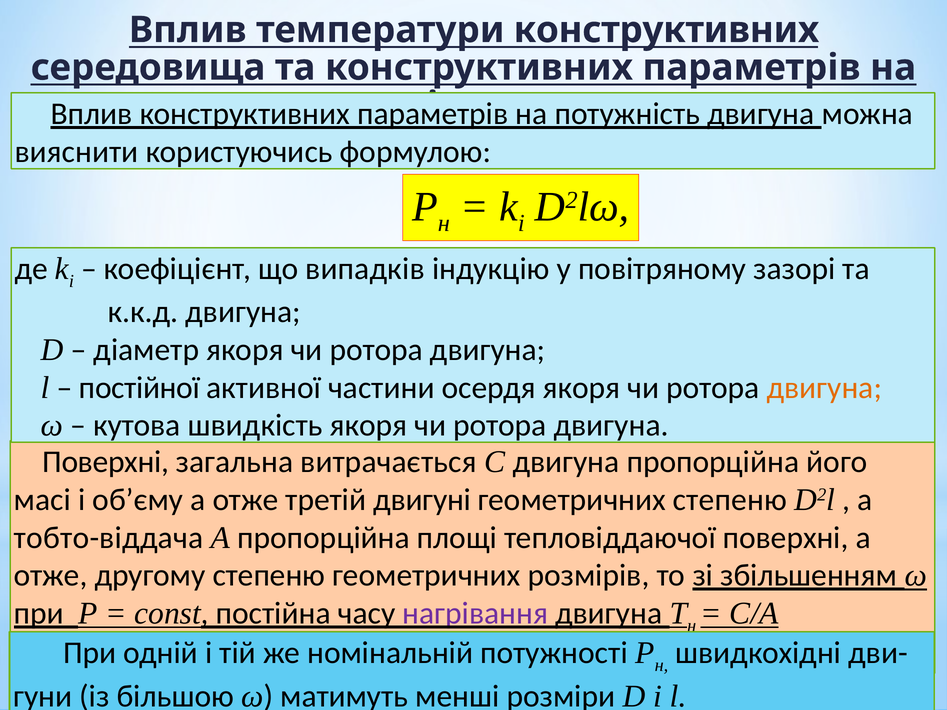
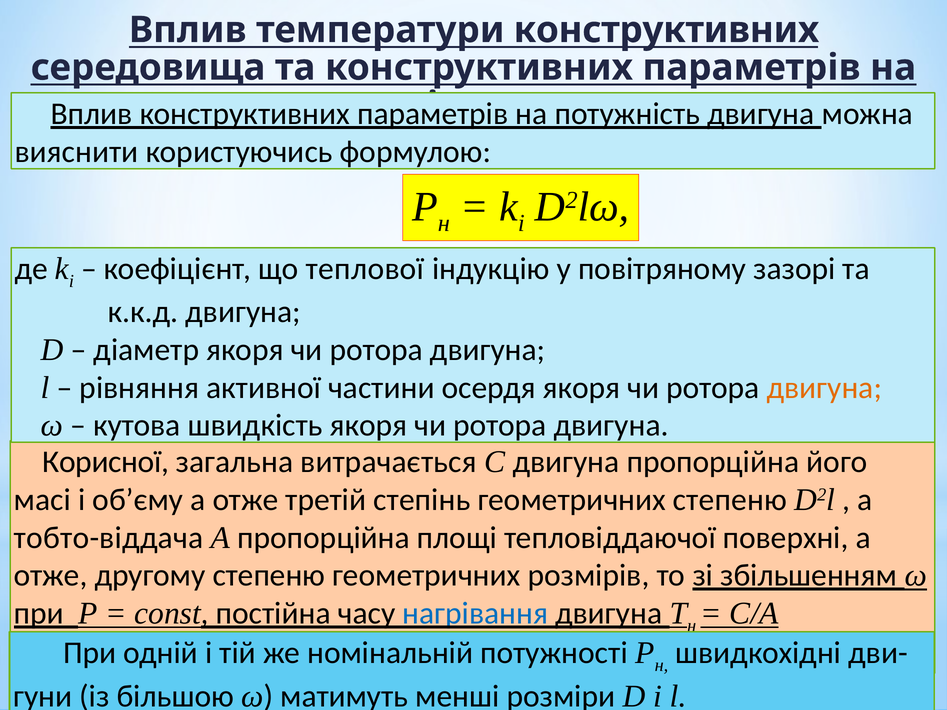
випадків: випадків -> теплової (365, 269)
постійної: постійної -> рівняння (139, 388)
Поверхні: Поверхні -> Корисної (106, 462)
двигуні: двигуні -> степінь (422, 500)
нагрівання colour: purple -> blue (475, 614)
